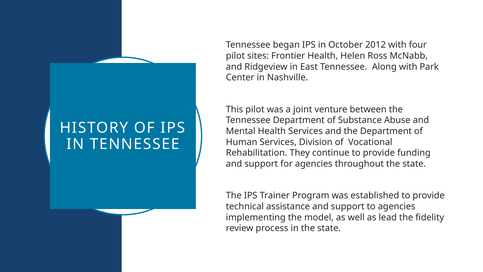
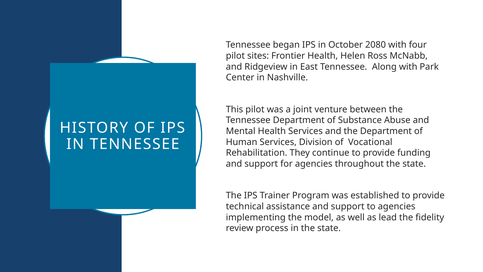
2012: 2012 -> 2080 (376, 45)
